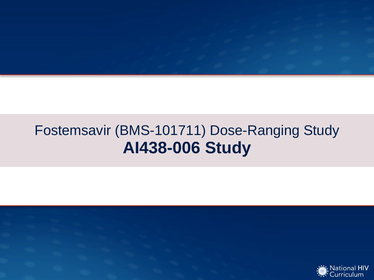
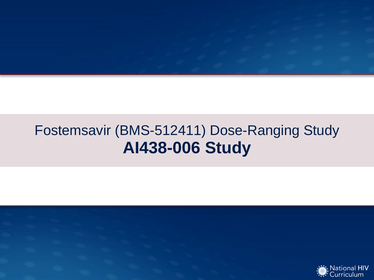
BMS-101711: BMS-101711 -> BMS-512411 (160, 131)
